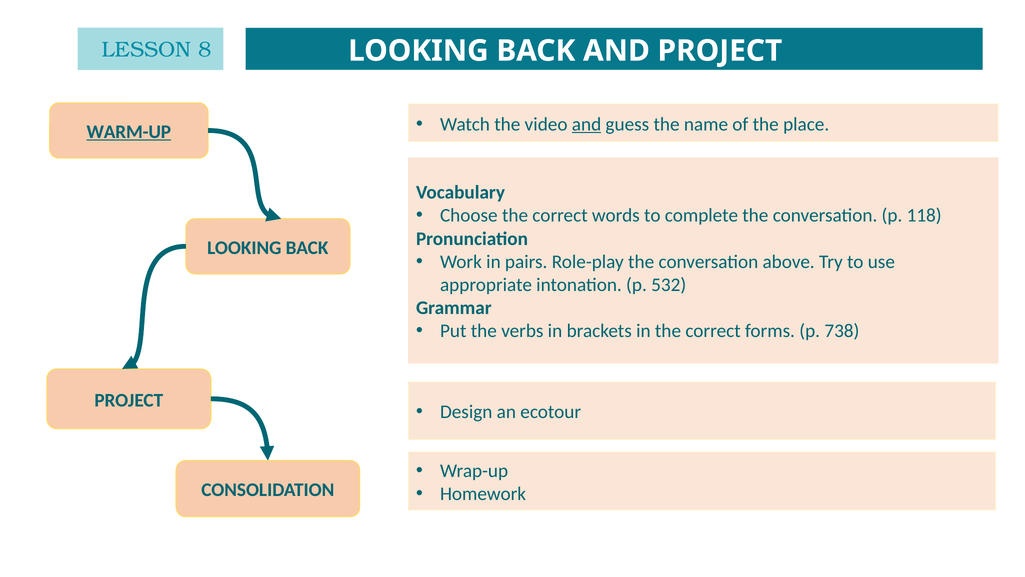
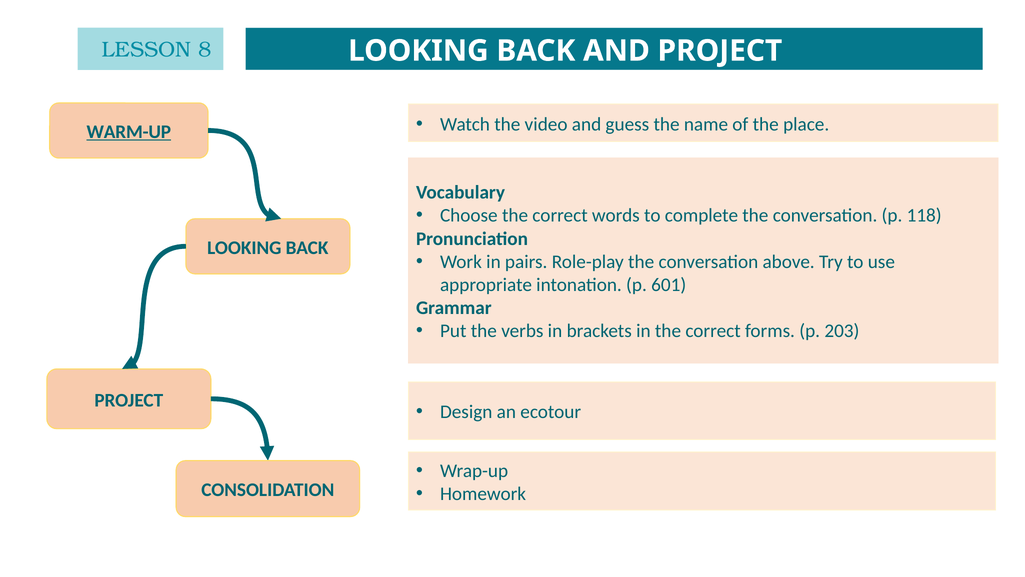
and underline: present -> none (587, 124)
532: 532 -> 601 (669, 285)
738: 738 -> 203 (842, 331)
